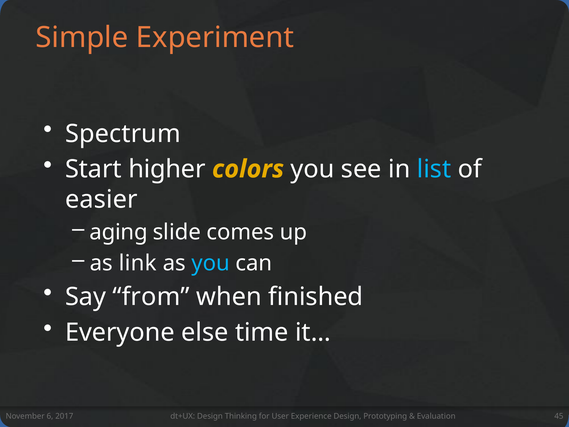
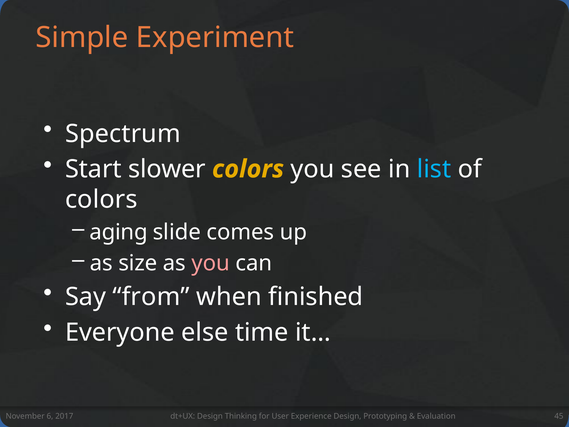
higher: higher -> slower (167, 169)
easier: easier -> colors (101, 199)
link: link -> size (138, 263)
you colour: light blue -> pink (211, 263)
